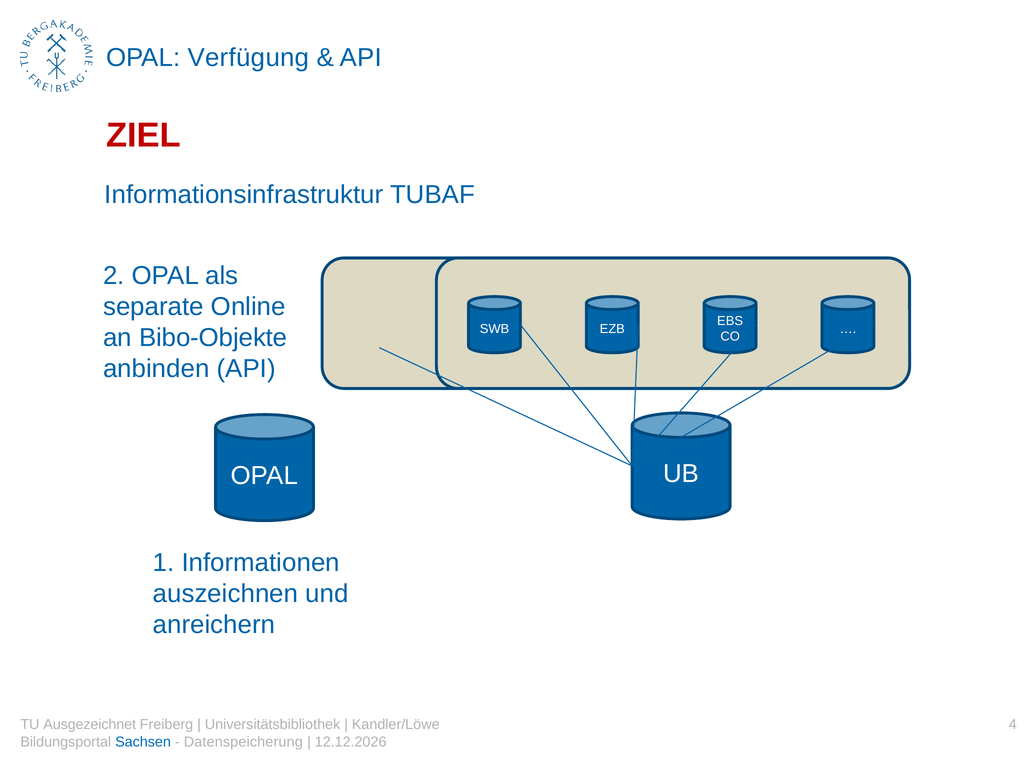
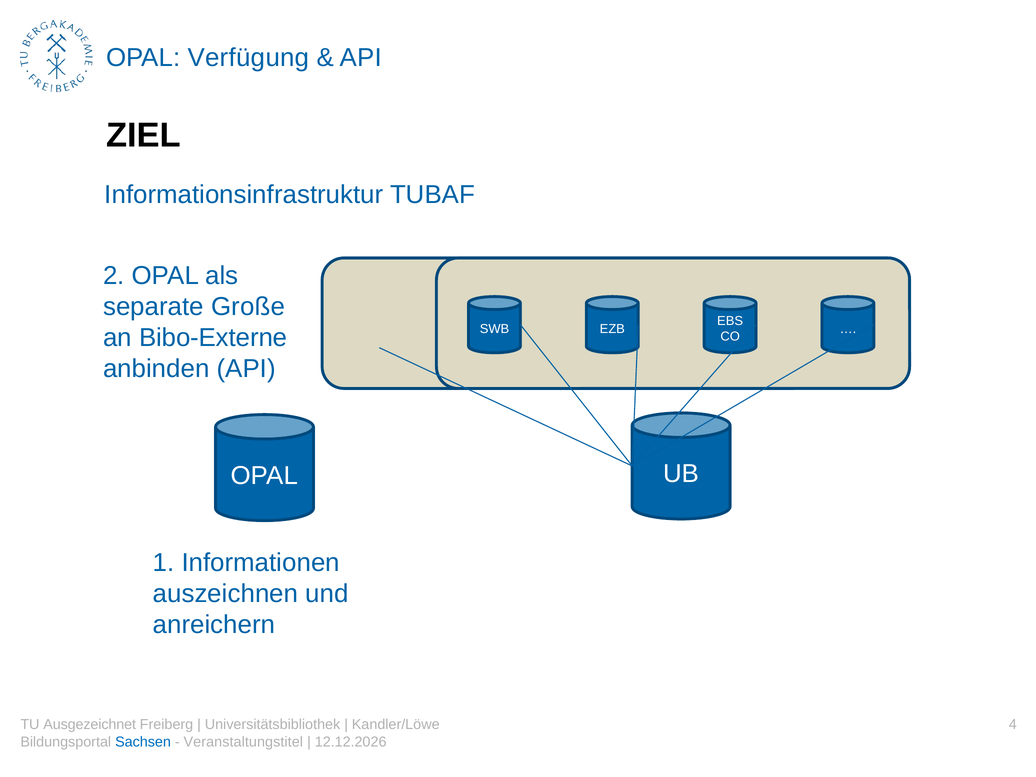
ZIEL colour: red -> black (143, 135)
Online: Online -> Große (248, 307)
Bibo-Objekte: Bibo-Objekte -> Bibo-Externe (213, 338)
Datenspeicherung: Datenspeicherung -> Veranstaltungstitel (243, 742)
